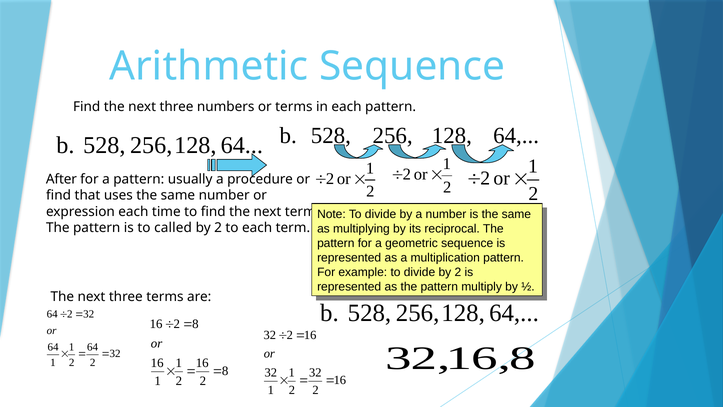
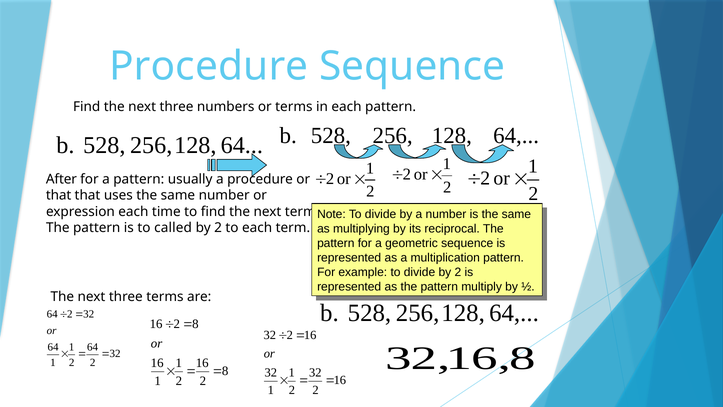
Arithmetic: Arithmetic -> Procedure (209, 66)
find: find -> that (59, 195)
